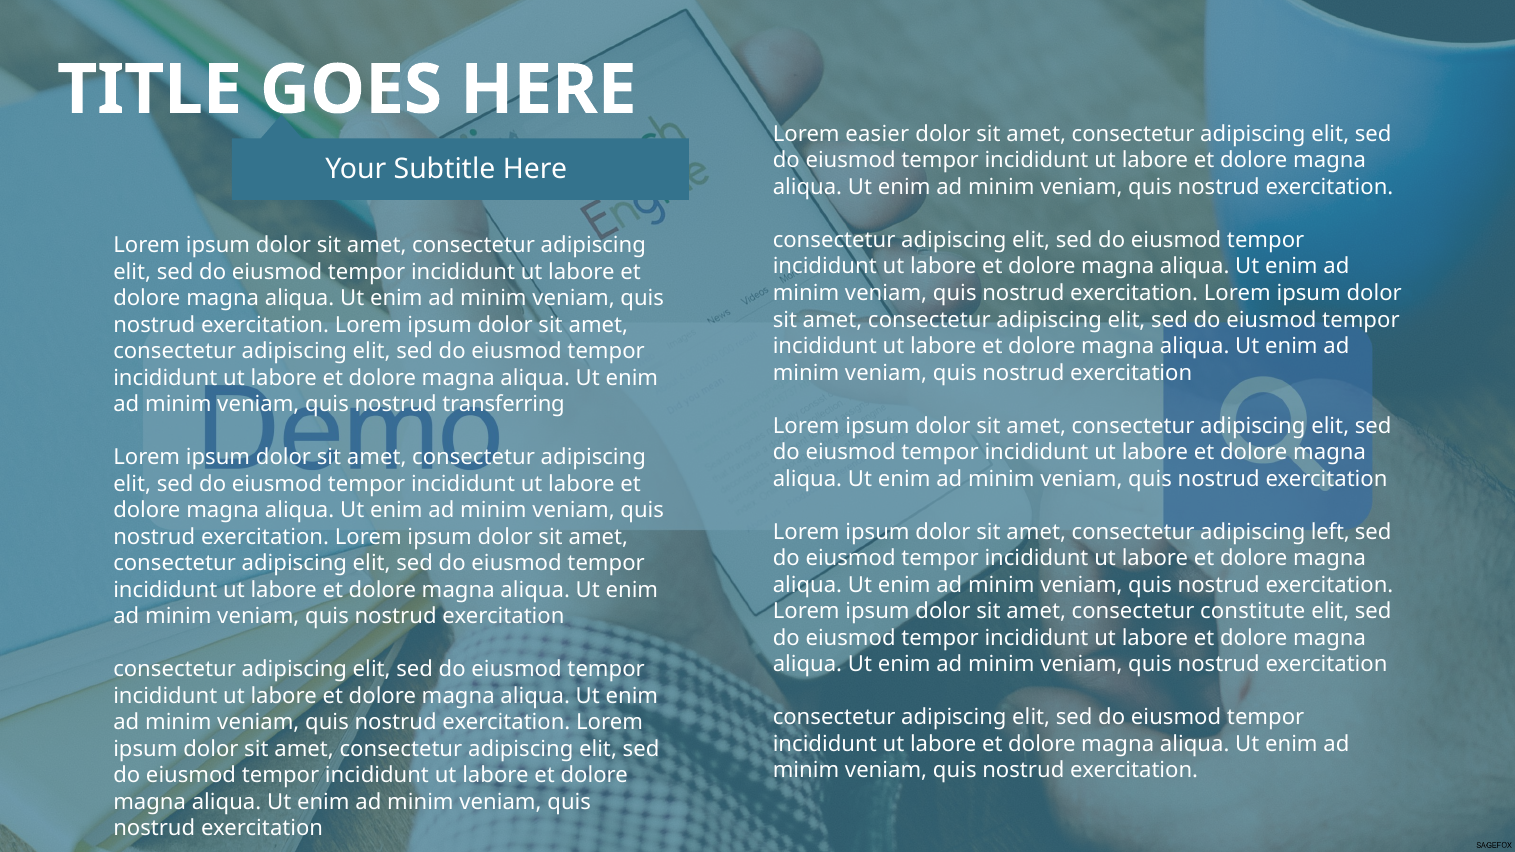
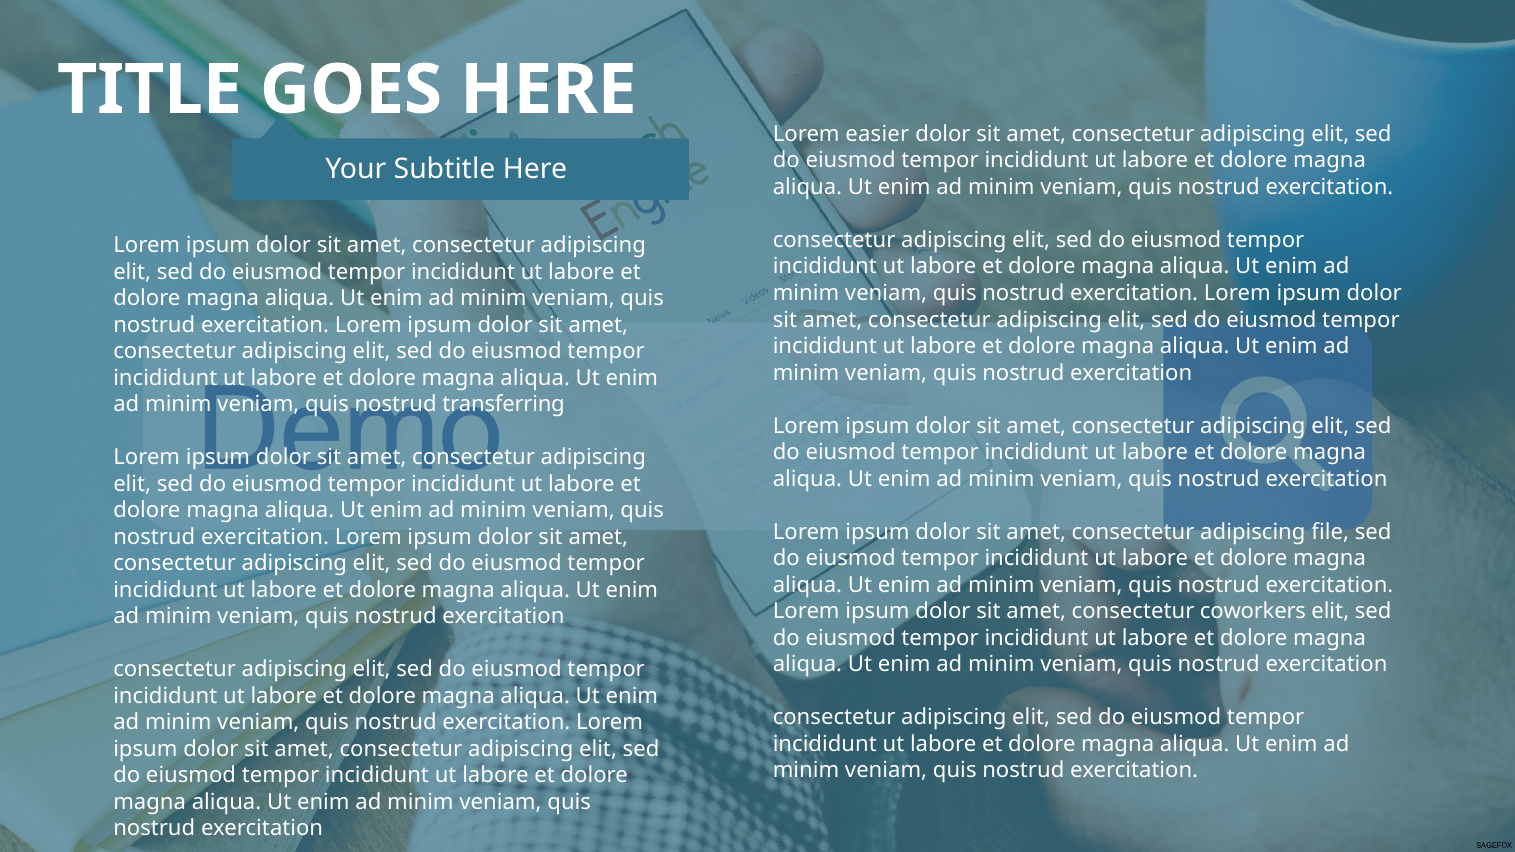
left: left -> file (1330, 532)
constitute: constitute -> coworkers (1253, 612)
